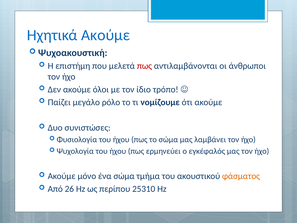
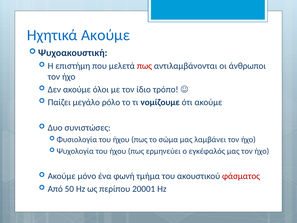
ένα σώμα: σώμα -> φωνή (124, 176)
φάσματος colour: orange -> red (241, 176)
26: 26 -> 50 (69, 189)
25310: 25310 -> 20001 (144, 189)
